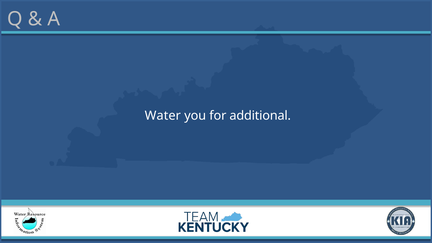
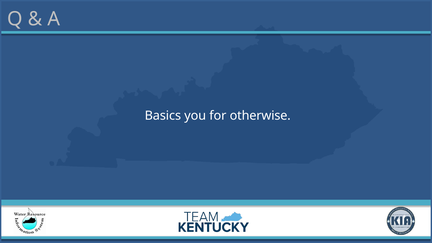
Water: Water -> Basics (163, 116)
additional: additional -> otherwise (260, 116)
